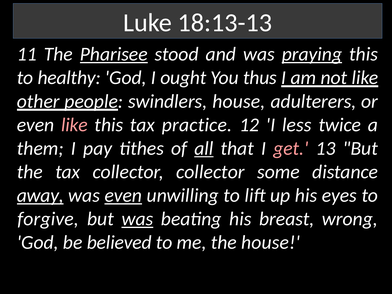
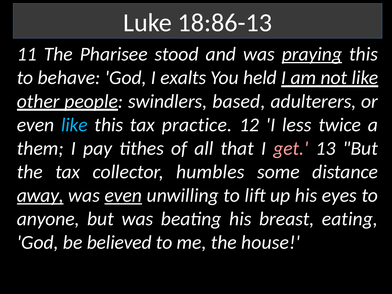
18:13-13: 18:13-13 -> 18:86-13 (225, 23)
Pharisee underline: present -> none (114, 54)
healthy: healthy -> behave (69, 78)
ought: ought -> exalts (183, 78)
thus: thus -> held (260, 78)
swindlers house: house -> based (239, 101)
like colour: pink -> light blue (74, 125)
all underline: present -> none (204, 148)
collector collector: collector -> humbles (210, 172)
forgive: forgive -> anyone (48, 219)
was underline: present -> none (137, 219)
wrong: wrong -> eating (350, 219)
